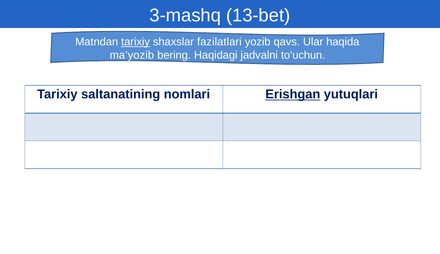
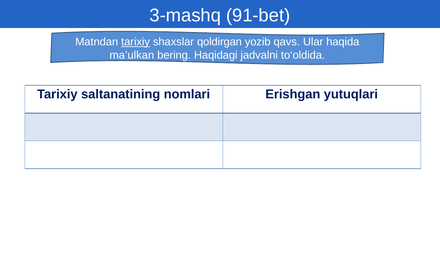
13-bet: 13-bet -> 91-bet (258, 15)
fazilatlari: fazilatlari -> qoldirgan (219, 42)
ma’yozib: ma’yozib -> ma’ulkan (132, 55)
to‘uchun: to‘uchun -> to‘oldida (303, 55)
Erishgan underline: present -> none (293, 94)
